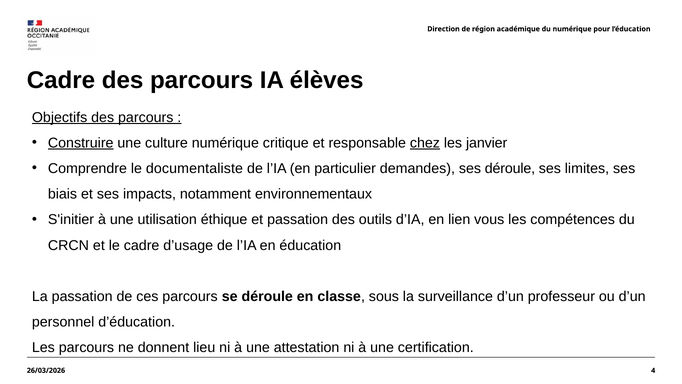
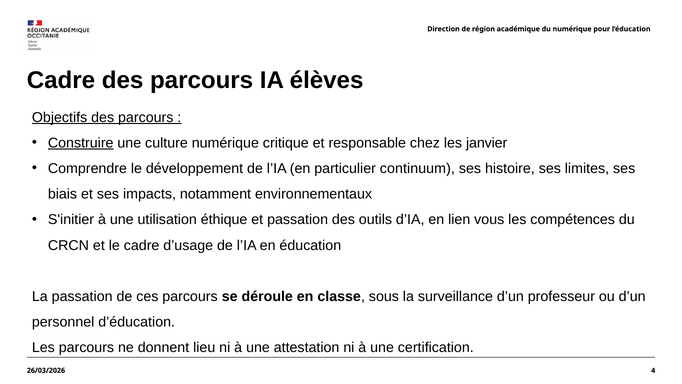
chez underline: present -> none (425, 143)
documentaliste: documentaliste -> développement (195, 168)
demandes: demandes -> continuum (417, 168)
ses déroule: déroule -> histoire (510, 168)
